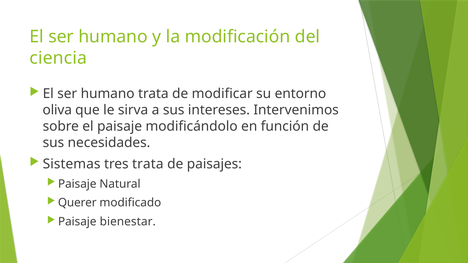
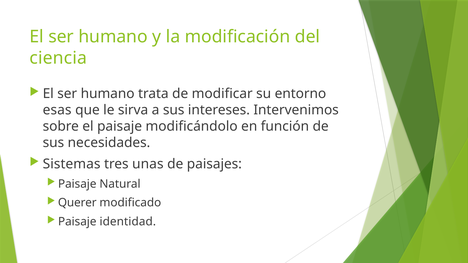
oliva: oliva -> esas (57, 110)
tres trata: trata -> unas (148, 164)
bienestar: bienestar -> identidad (128, 222)
